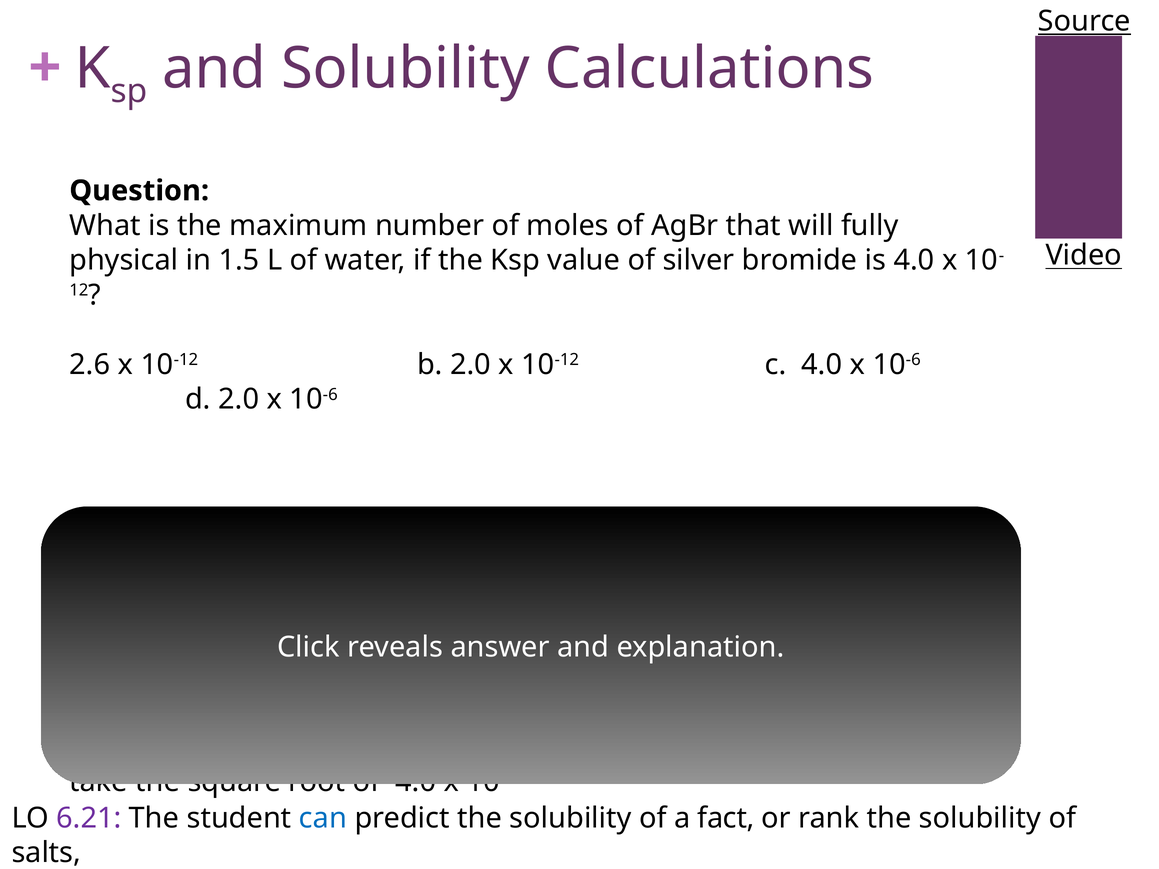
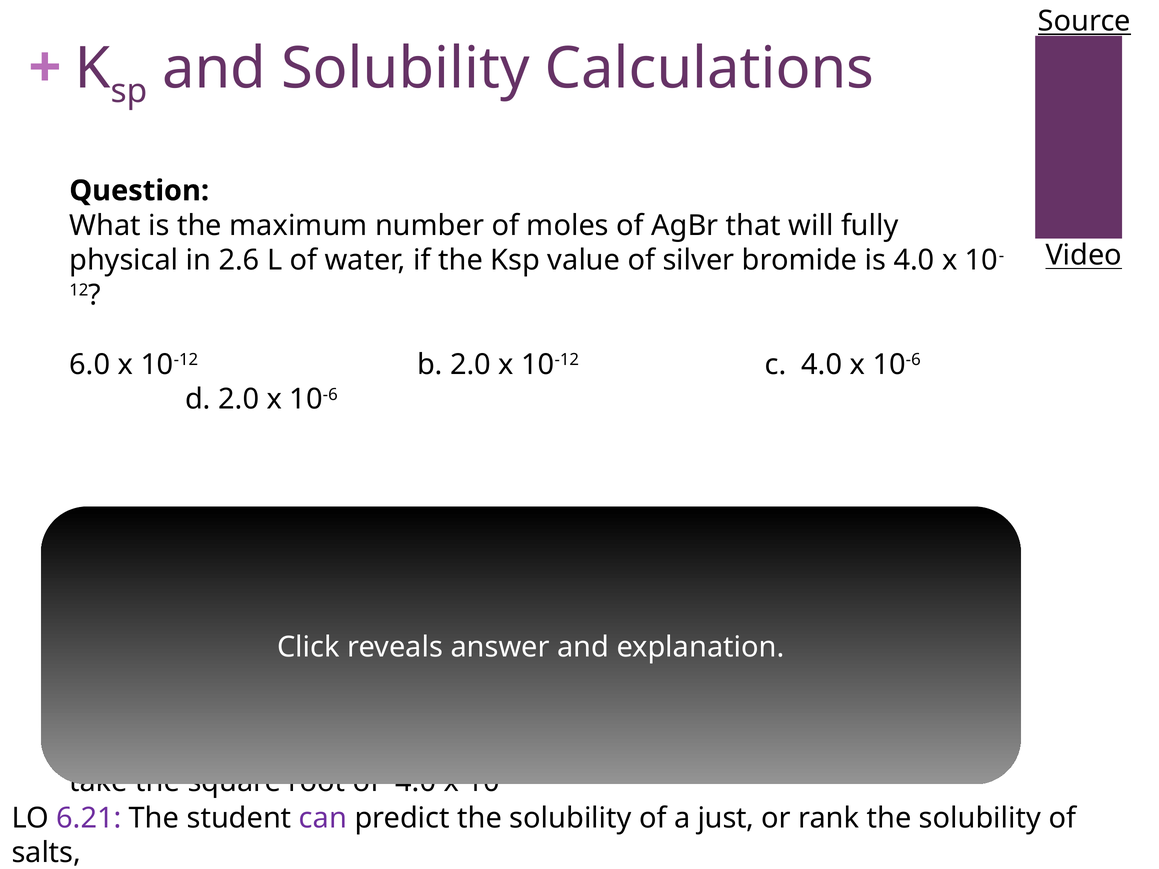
1.5: 1.5 -> 2.6 (239, 260)
2.6: 2.6 -> 6.0 (90, 365)
can colour: blue -> purple (323, 818)
fact: fact -> just (726, 818)
